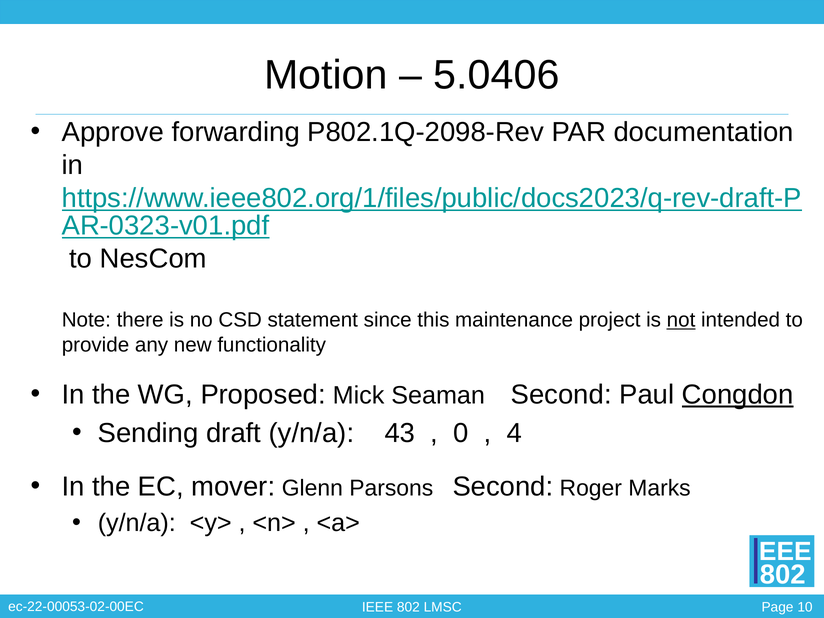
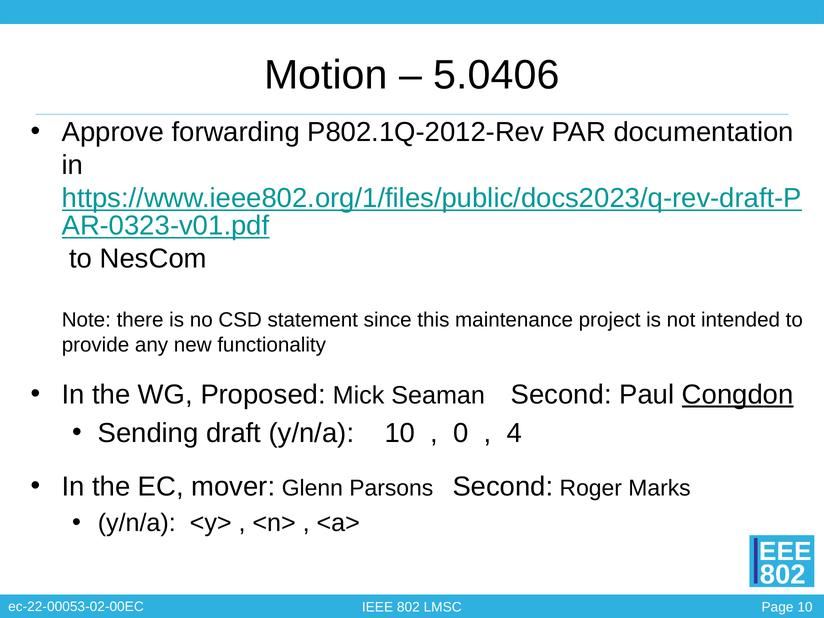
P802.1Q-2098-Rev: P802.1Q-2098-Rev -> P802.1Q-2012-Rev (426, 132)
not underline: present -> none (681, 320)
y/n/a 43: 43 -> 10 (400, 433)
